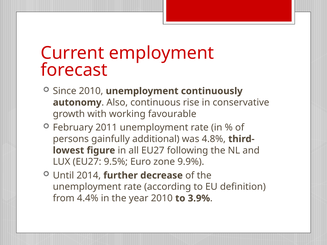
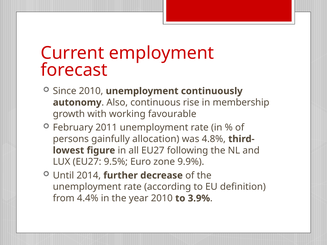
conservative: conservative -> membership (241, 103)
additional: additional -> allocation (156, 139)
